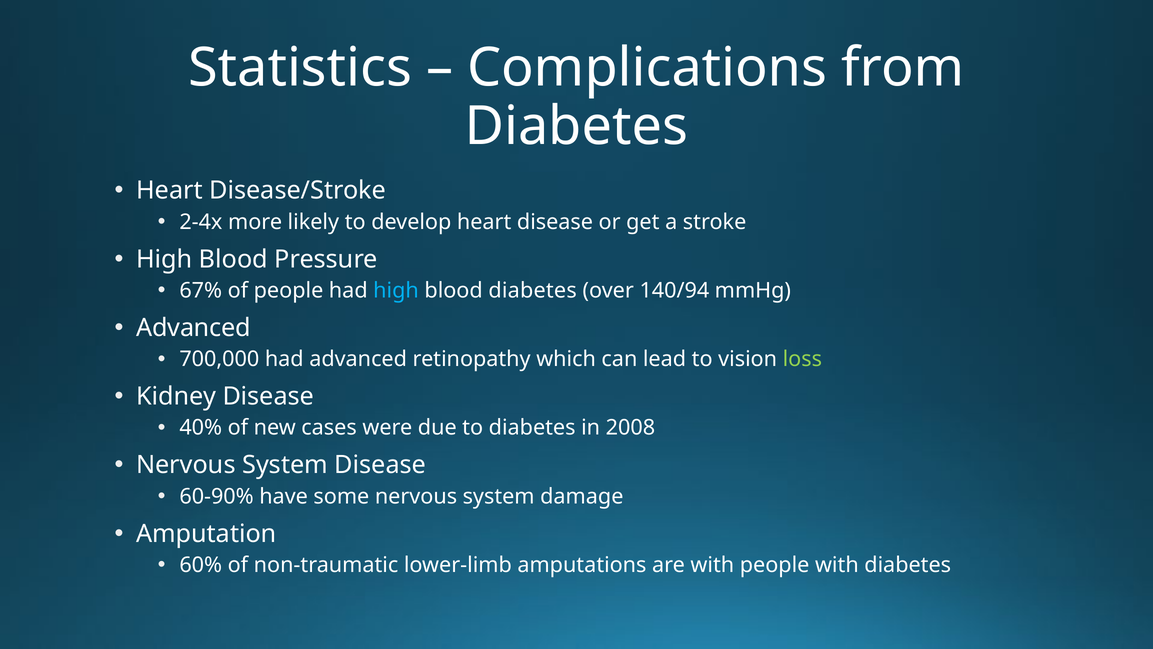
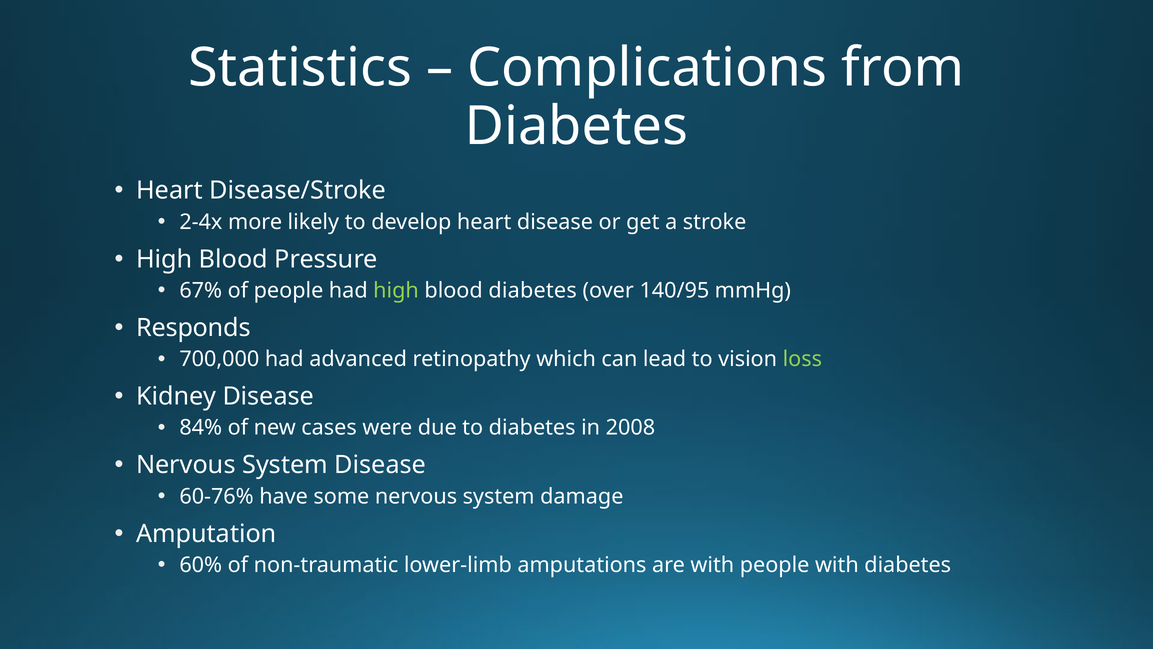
high colour: light blue -> light green (396, 290)
140/94: 140/94 -> 140/95 (674, 290)
Advanced: Advanced -> Responds (193, 328)
40%: 40% -> 84% (201, 428)
60-90%: 60-90% -> 60-76% (217, 496)
